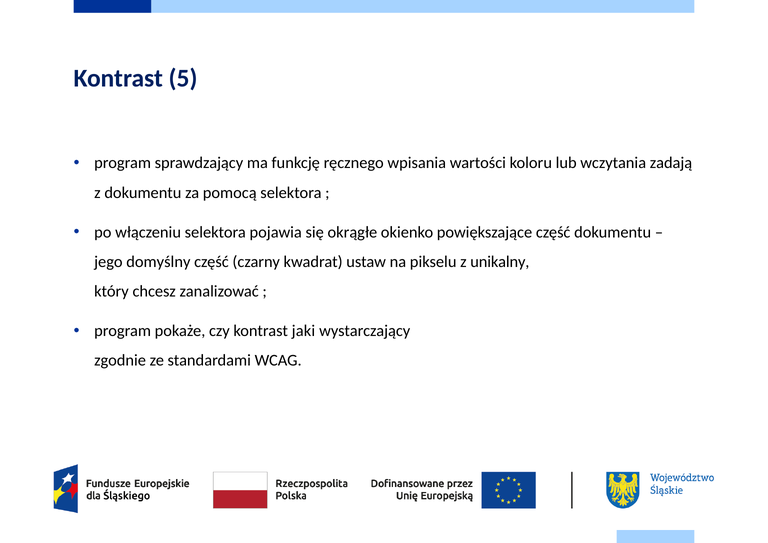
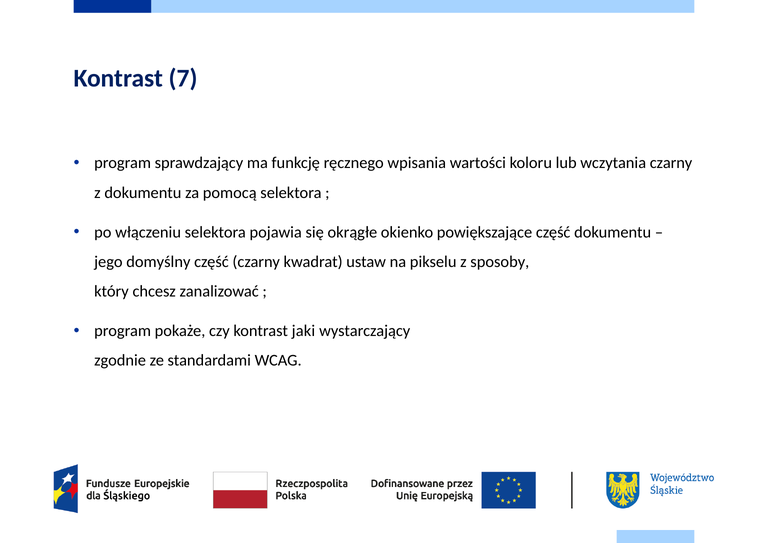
5: 5 -> 7 (183, 78)
wczytania zadają: zadają -> czarny (671, 163)
unikalny: unikalny -> sposoby (500, 262)
